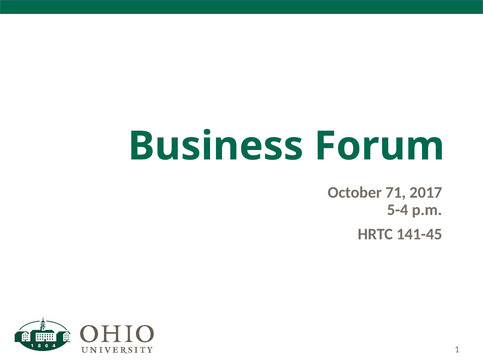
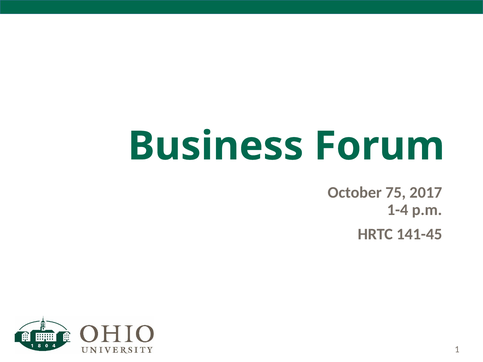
71: 71 -> 75 (396, 193)
5-4: 5-4 -> 1-4 (398, 210)
